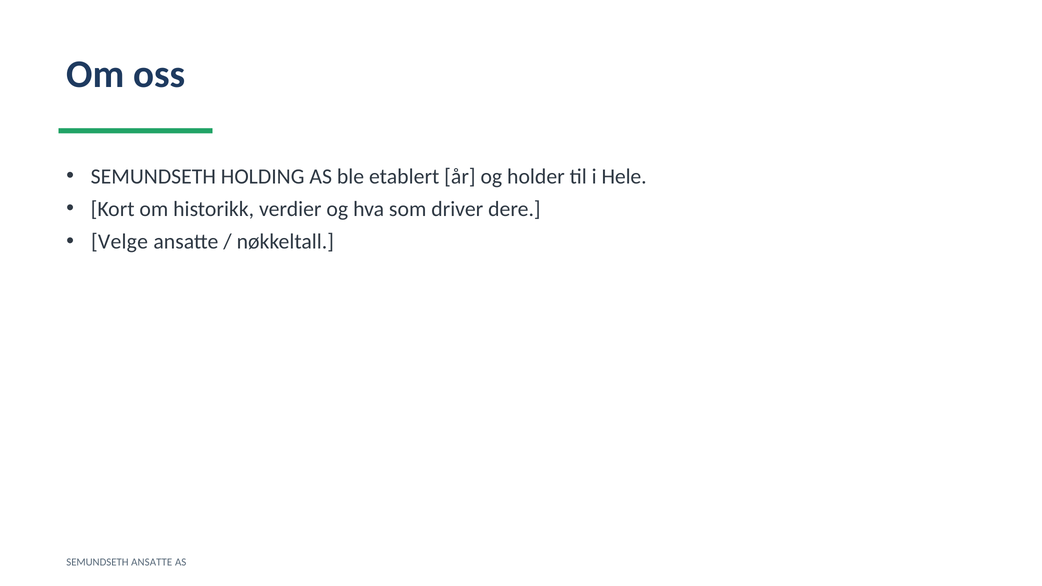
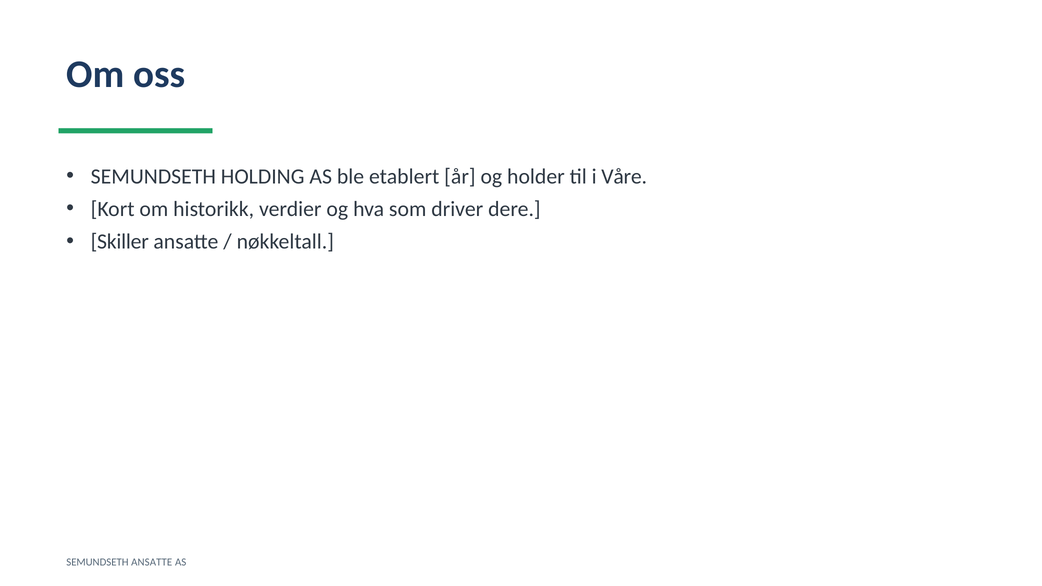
Hele: Hele -> Våre (624, 176)
Velge: Velge -> Skiller (120, 242)
